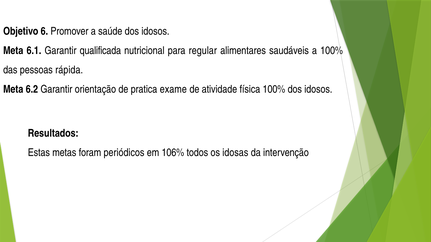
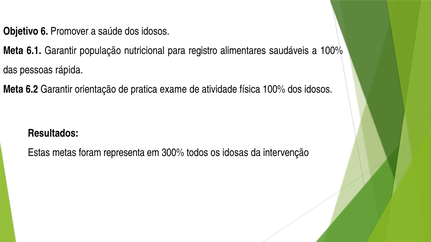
qualificada: qualificada -> população (100, 51)
regular: regular -> registro (203, 51)
periódicos: periódicos -> representa (124, 153)
106%: 106% -> 300% (173, 153)
